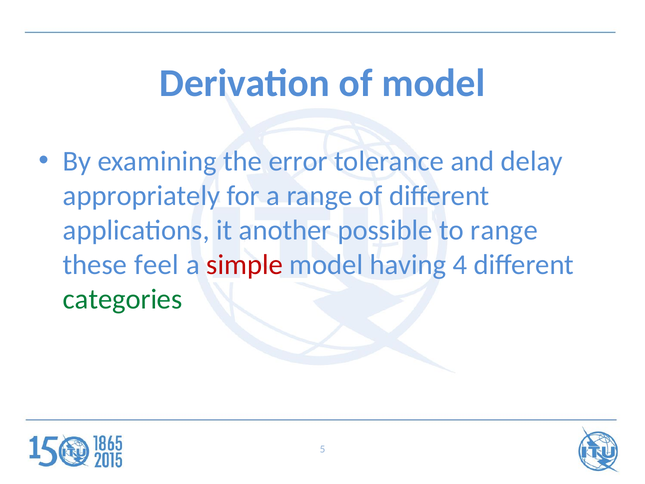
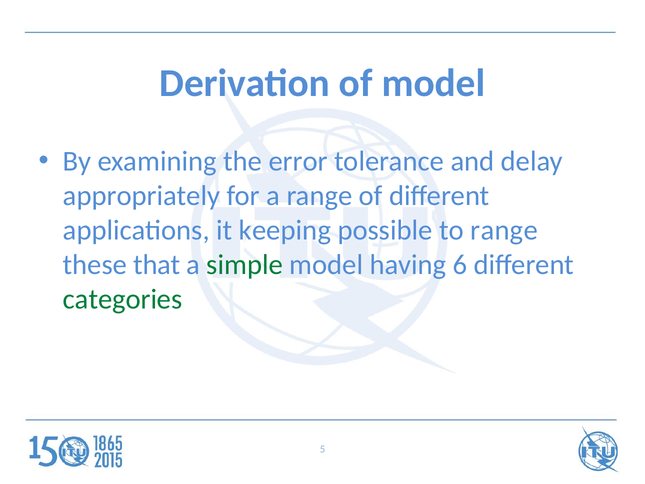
another: another -> keeping (285, 230)
feel: feel -> that (157, 265)
simple colour: red -> green (245, 265)
4: 4 -> 6 (460, 265)
